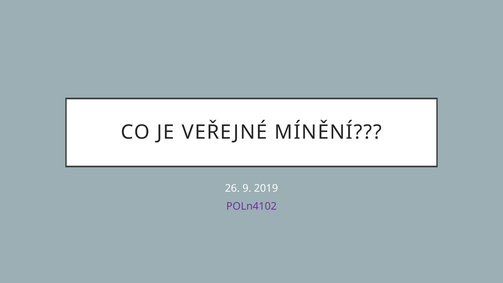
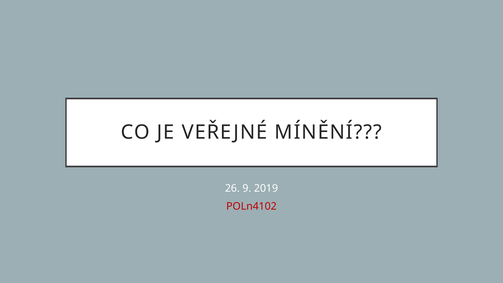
POLn4102 colour: purple -> red (251, 206)
